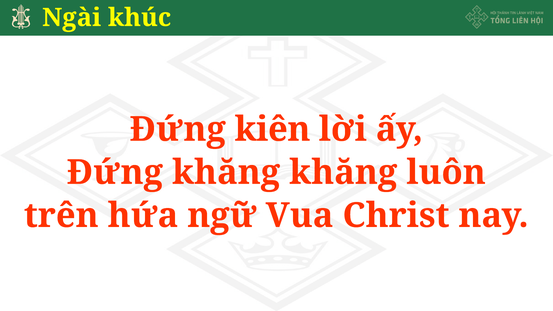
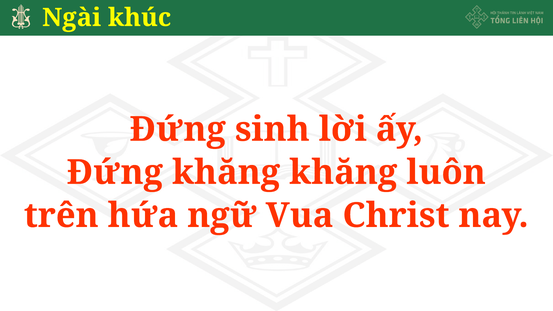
kiên: kiên -> sinh (272, 129)
